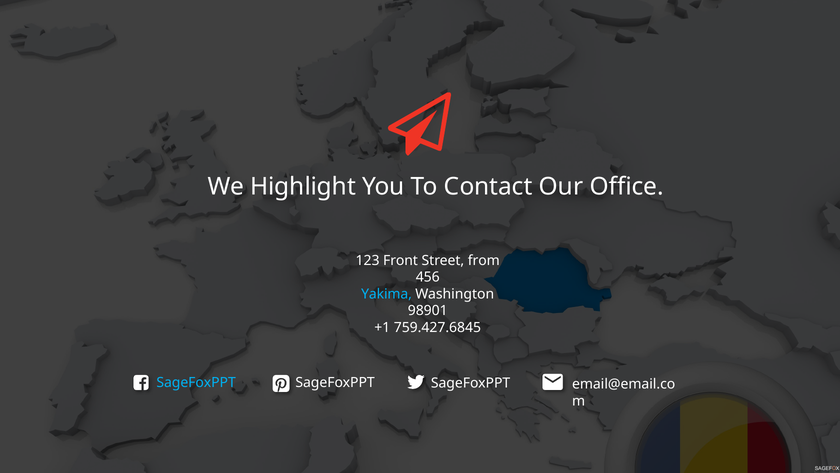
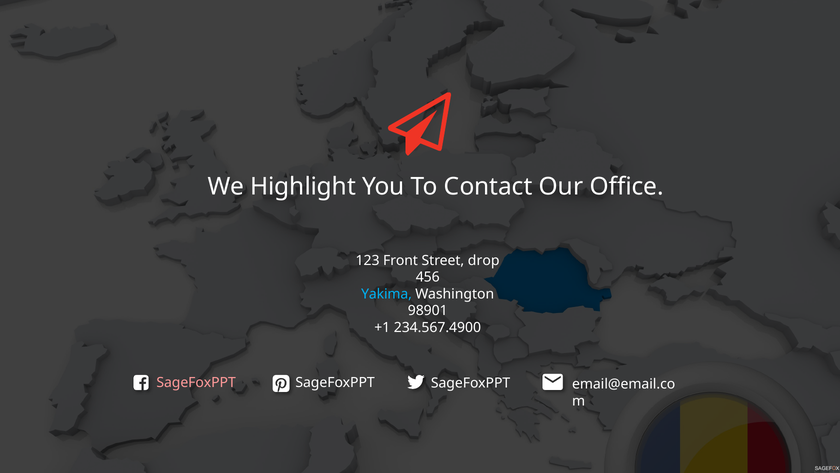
from: from -> drop (484, 260)
759.427.6845: 759.427.6845 -> 234.567.4900 (437, 327)
SageFoxPPT colour: light blue -> pink (196, 382)
